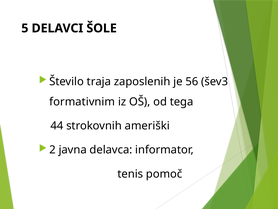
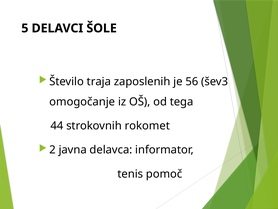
formativnim: formativnim -> omogočanje (82, 101)
ameriški: ameriški -> rokomet (147, 125)
